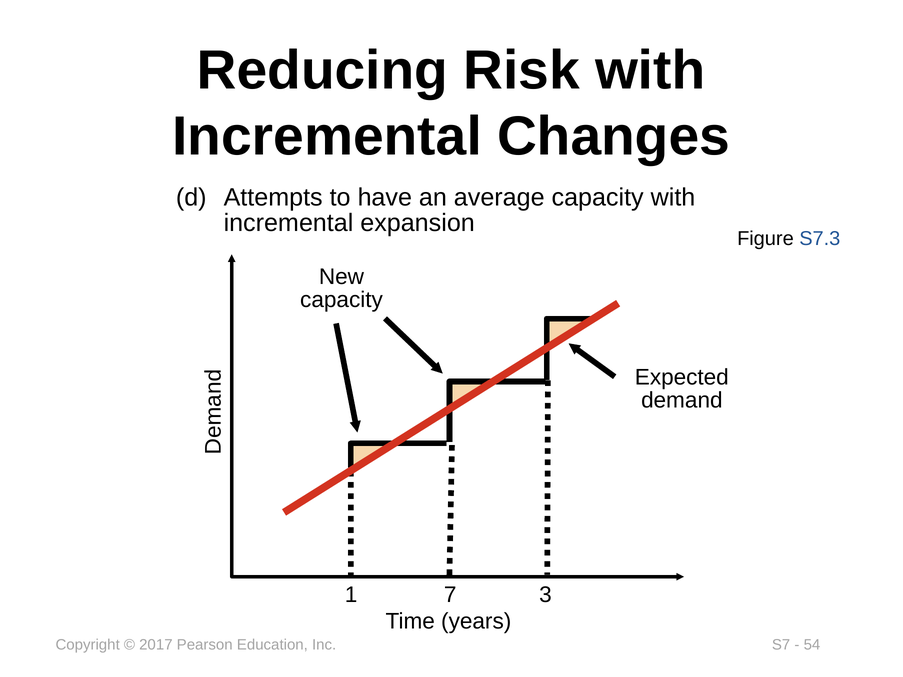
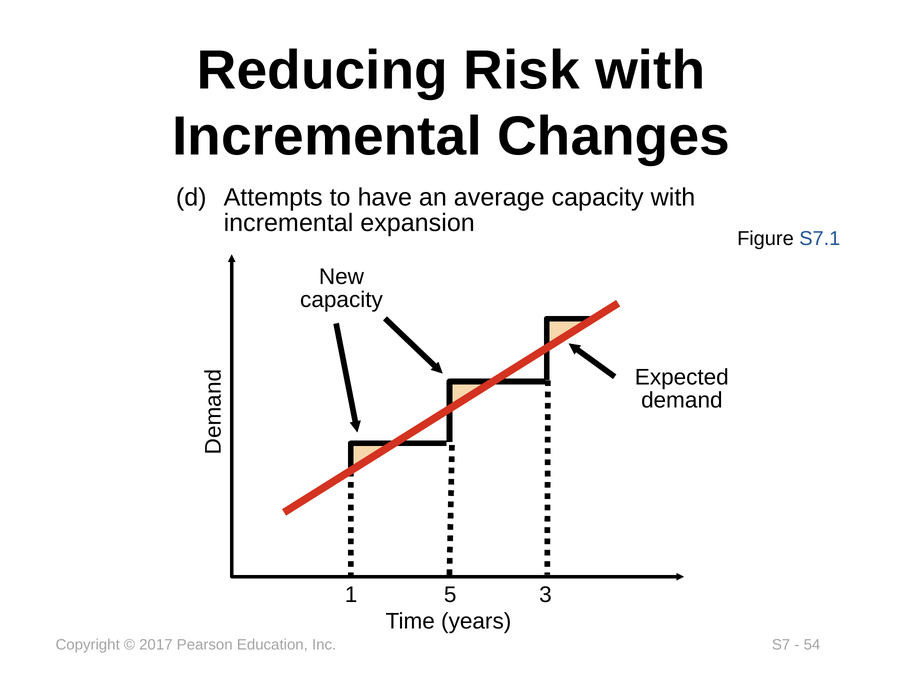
S7.3: S7.3 -> S7.1 (820, 239)
7: 7 -> 5 (450, 595)
